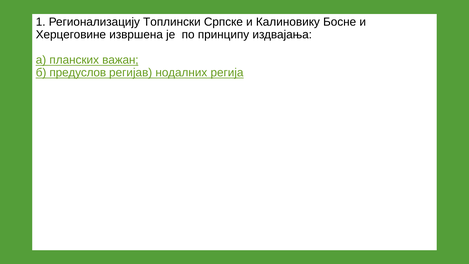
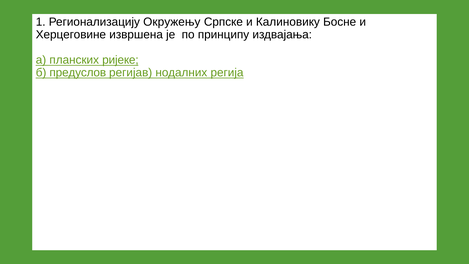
Топлински: Топлински -> Окружењу (172, 22)
важан: важан -> ријеке (120, 60)
